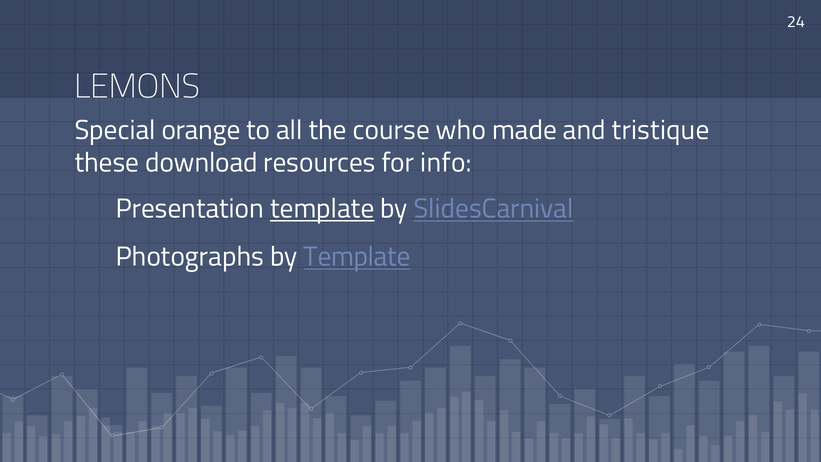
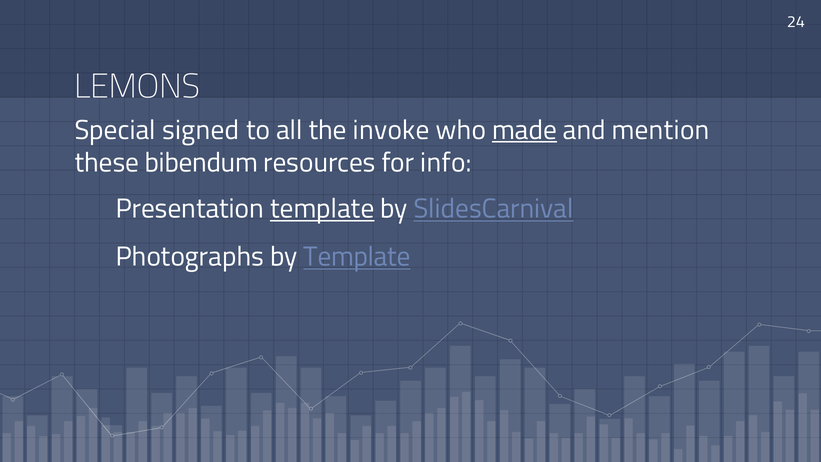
orange: orange -> signed (201, 130)
course: course -> invoke (391, 130)
made underline: none -> present (524, 130)
tristique: tristique -> mention (661, 130)
download: download -> bibendum (201, 163)
